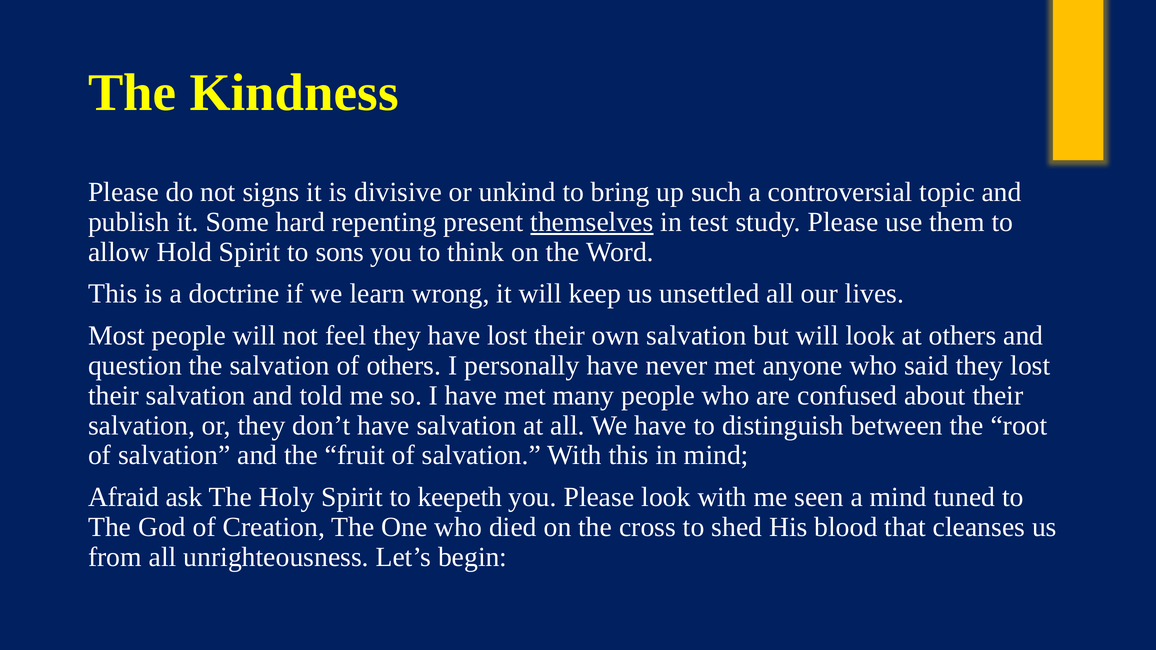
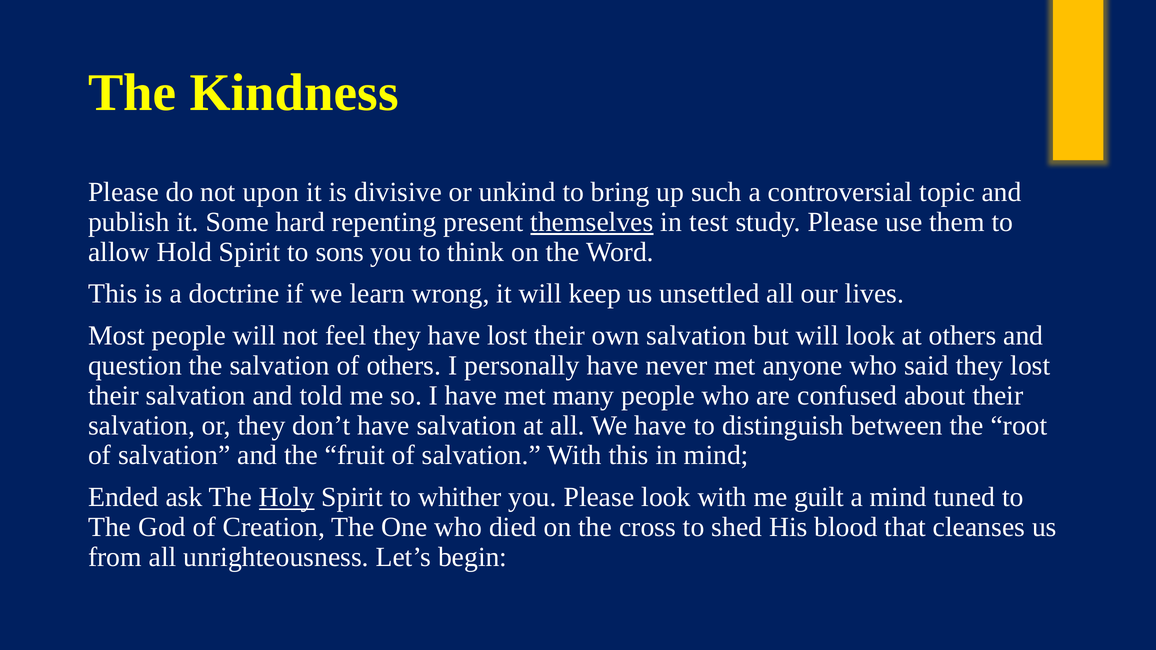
signs: signs -> upon (271, 192)
Afraid: Afraid -> Ended (123, 497)
Holy underline: none -> present (287, 497)
keepeth: keepeth -> whither (460, 497)
seen: seen -> guilt (819, 497)
